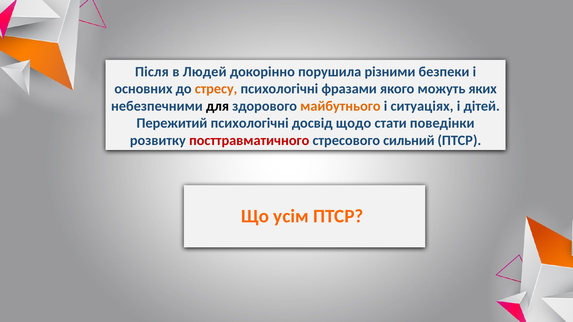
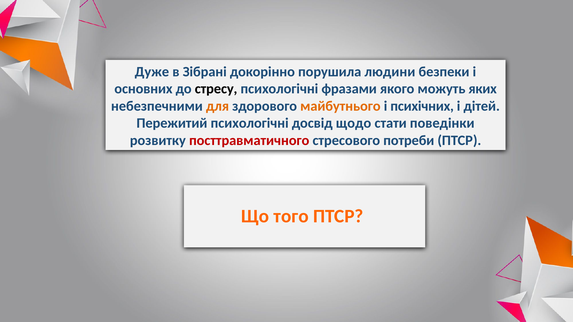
Після: Після -> Дуже (152, 72)
Людей: Людей -> Зібрані (205, 72)
різними: різними -> людини (390, 72)
стресу colour: orange -> black (216, 89)
для colour: black -> orange (218, 106)
ситуаціях: ситуаціях -> психічних (422, 106)
сильний: сильний -> потреби (409, 140)
усім: усім -> того (291, 216)
